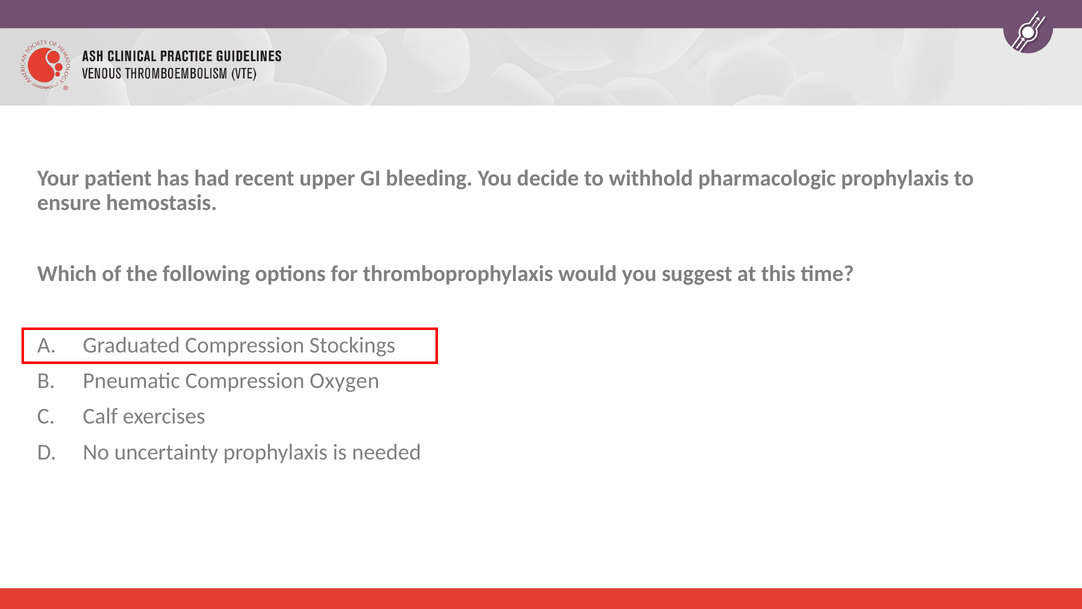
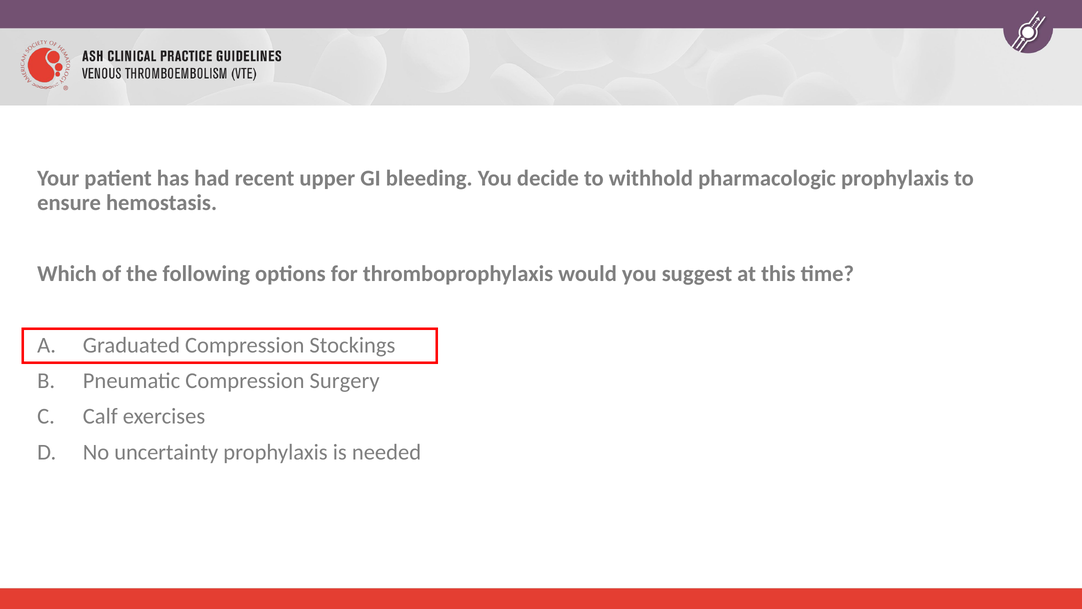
Oxygen: Oxygen -> Surgery (345, 381)
